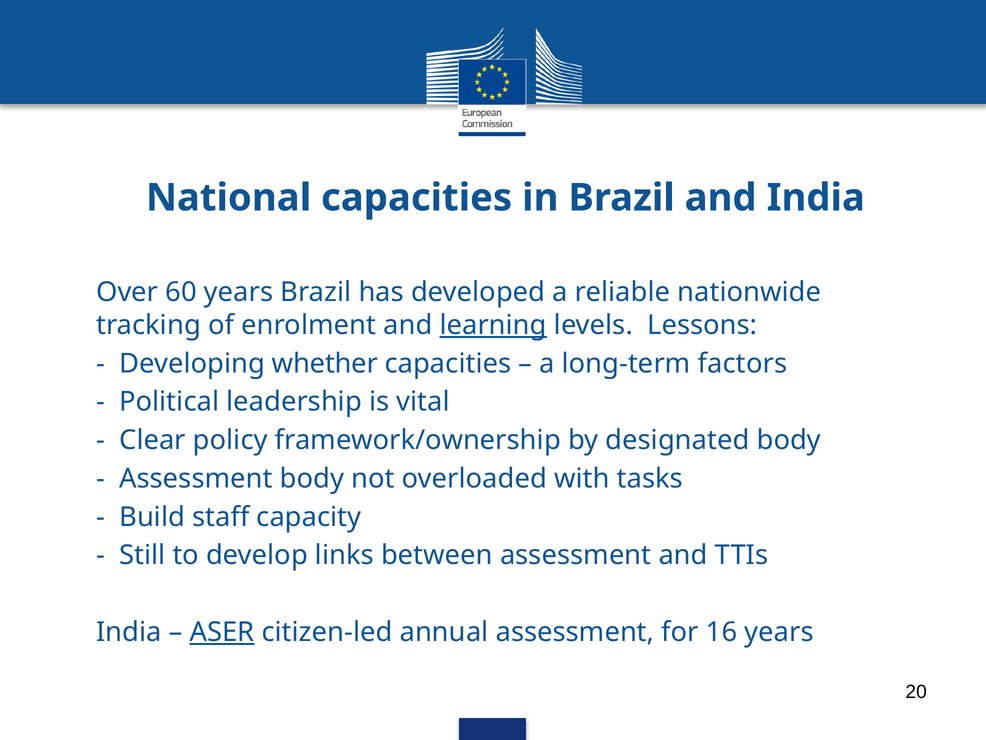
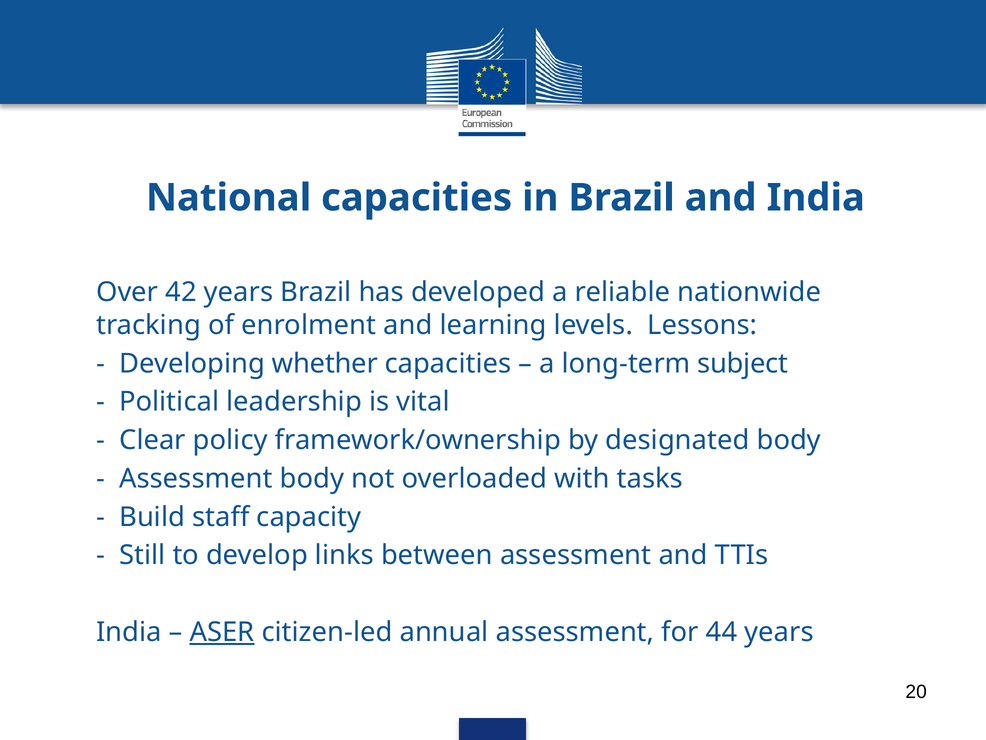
60: 60 -> 42 (181, 292)
learning underline: present -> none (493, 325)
factors: factors -> subject (743, 363)
16: 16 -> 44 (722, 632)
